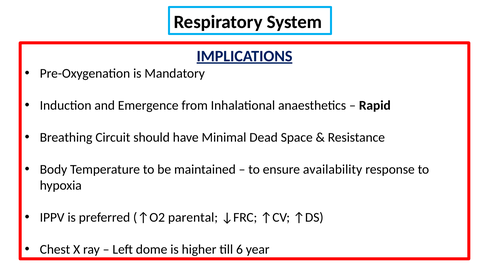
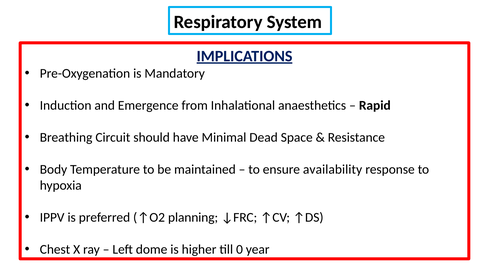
parental: parental -> planning (193, 218)
6: 6 -> 0 (239, 250)
